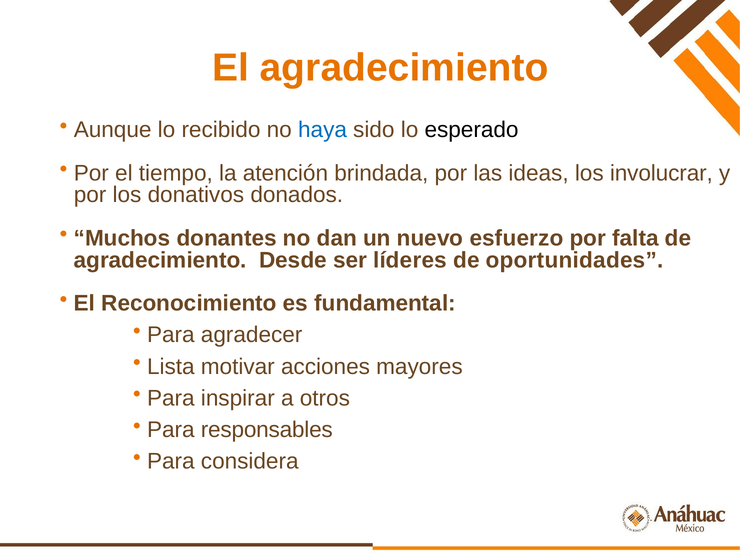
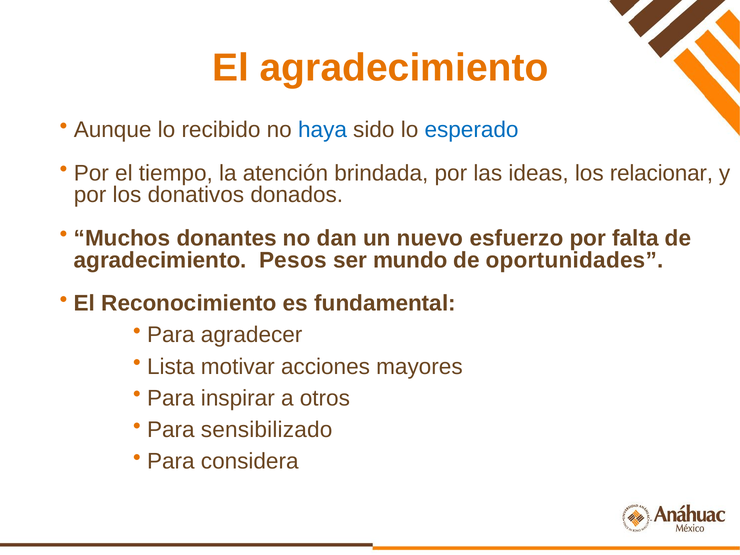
esperado colour: black -> blue (472, 130)
involucrar: involucrar -> relacionar (661, 173)
Desde: Desde -> Pesos (293, 260)
líderes: líderes -> mundo (410, 260)
responsables: responsables -> sensibilizado (267, 430)
